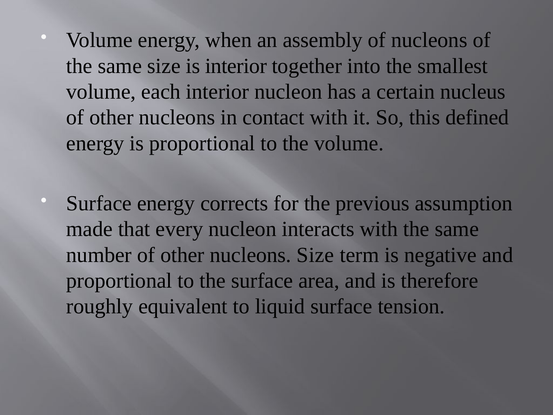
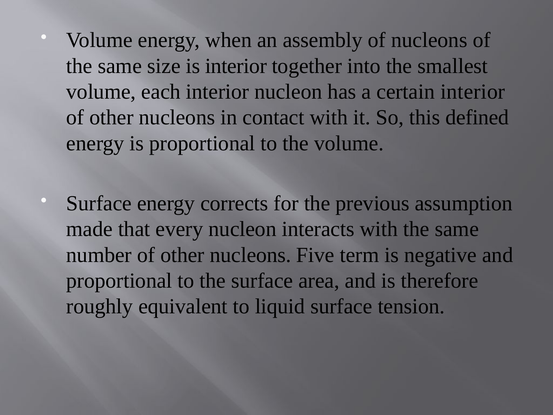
certain nucleus: nucleus -> interior (473, 92)
nucleons Size: Size -> Five (315, 255)
